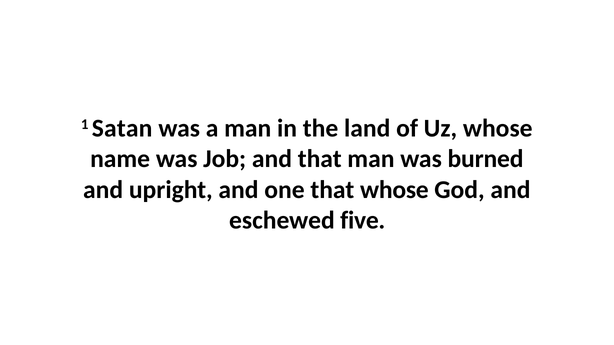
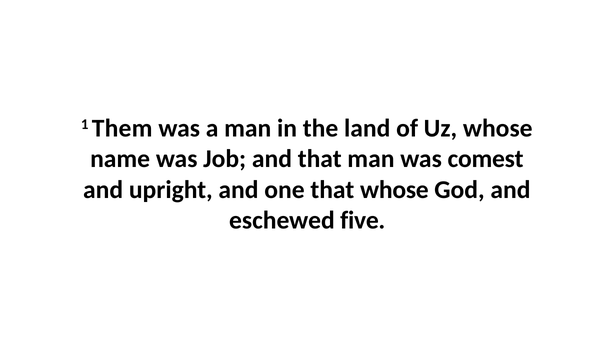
Satan: Satan -> Them (122, 128)
burned: burned -> comest (486, 159)
